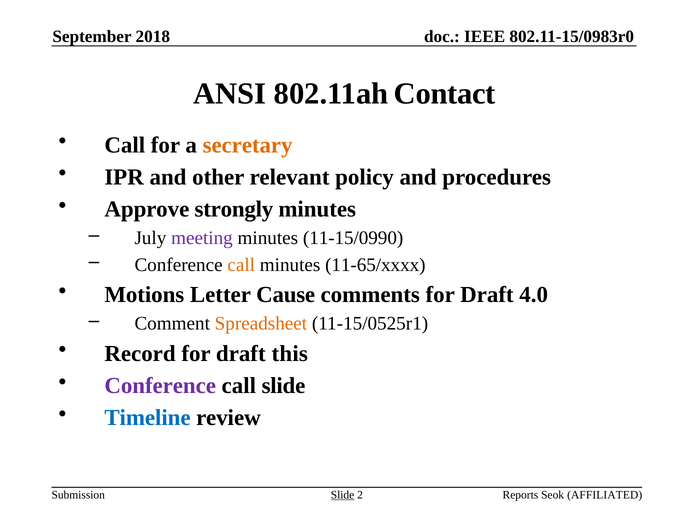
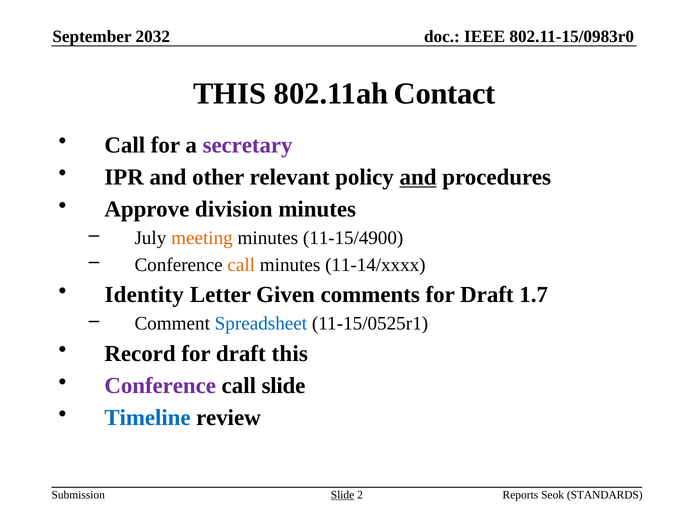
2018: 2018 -> 2032 (153, 37)
ANSI: ANSI -> THIS (230, 94)
secretary colour: orange -> purple (248, 145)
and underline: none -> present (418, 177)
strongly: strongly -> division (234, 209)
meeting colour: purple -> orange (202, 238)
11-15/0990: 11-15/0990 -> 11-15/4900 (353, 238)
11-65/xxxx: 11-65/xxxx -> 11-14/xxxx (375, 265)
Motions: Motions -> Identity (144, 295)
Cause: Cause -> Given (286, 295)
4.0: 4.0 -> 1.7 (534, 295)
Spreadsheet colour: orange -> blue (261, 324)
AFFILIATED: AFFILIATED -> STANDARDS (605, 495)
